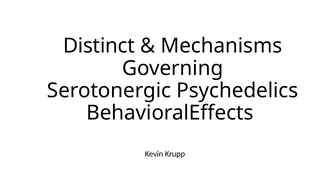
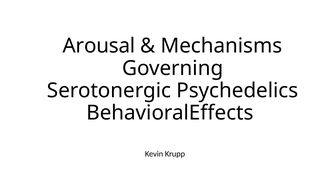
Distinct: Distinct -> Arousal (99, 46)
